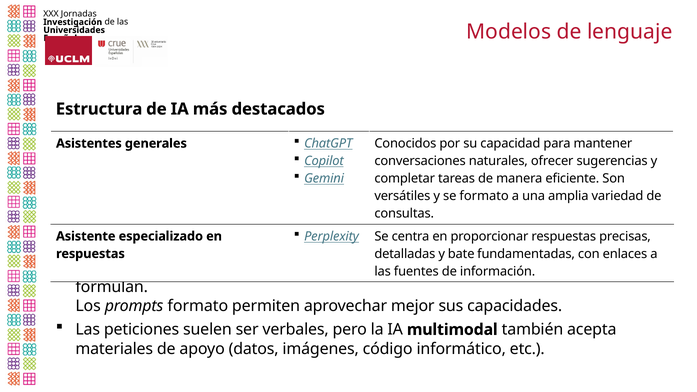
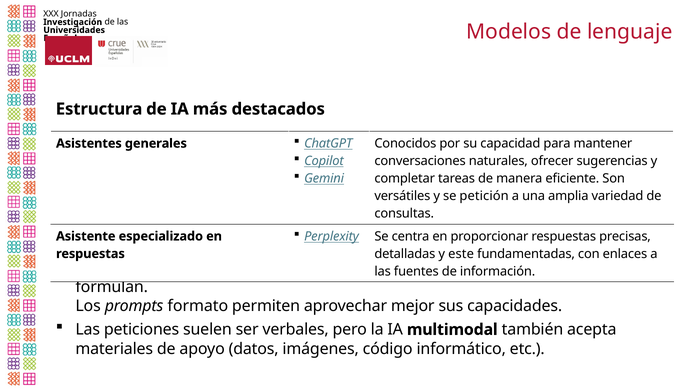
se formato: formato -> petición (484, 196)
bate: bate -> este (461, 254)
